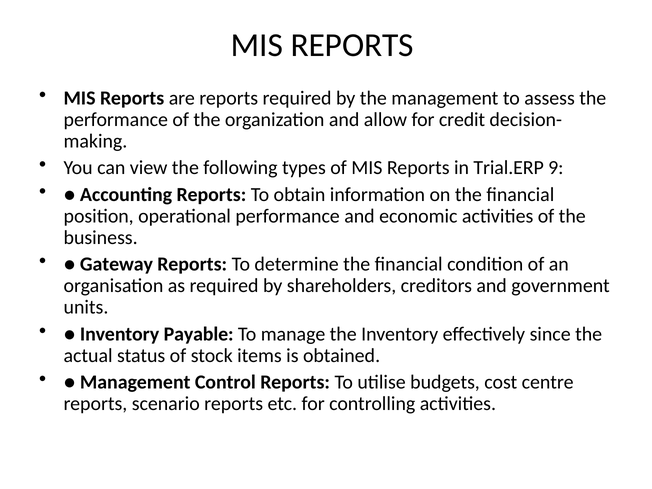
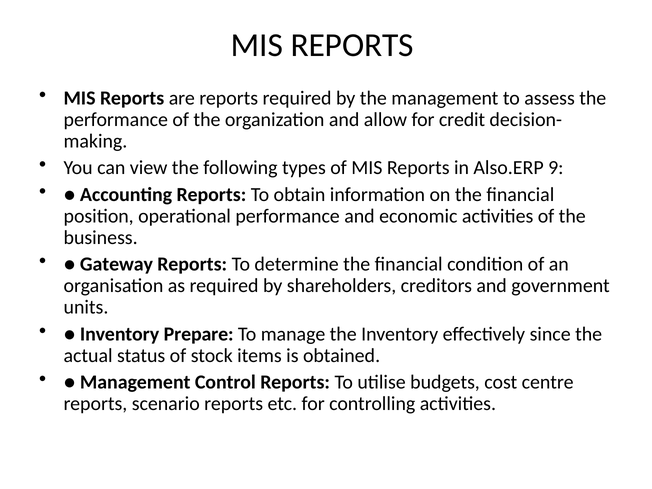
Trial.ERP: Trial.ERP -> Also.ERP (509, 168)
Payable: Payable -> Prepare (199, 334)
